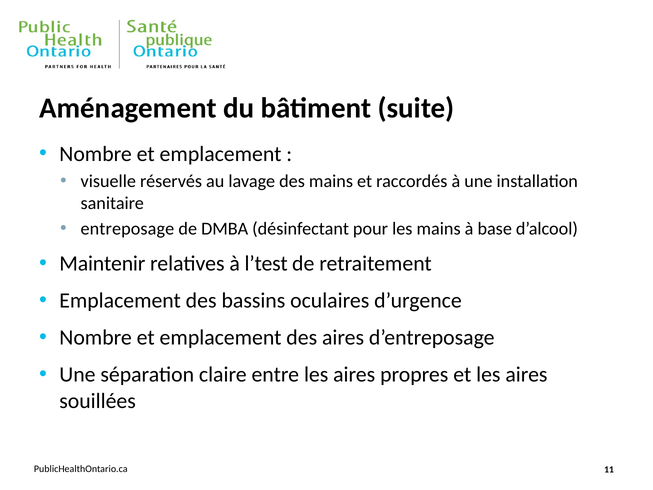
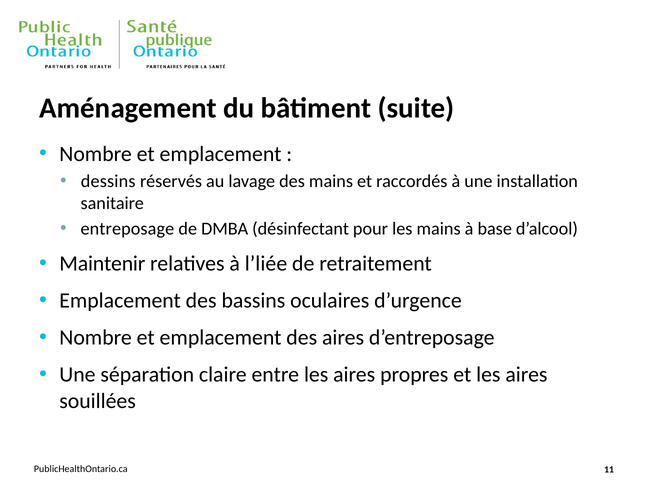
visuelle: visuelle -> dessins (108, 181)
l’test: l’test -> l’liée (266, 264)
